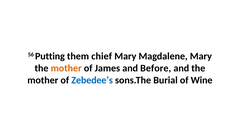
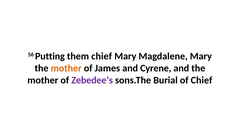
Before: Before -> Cyrene (156, 68)
Zebedee’s colour: blue -> purple (92, 80)
of Wine: Wine -> Chief (202, 80)
